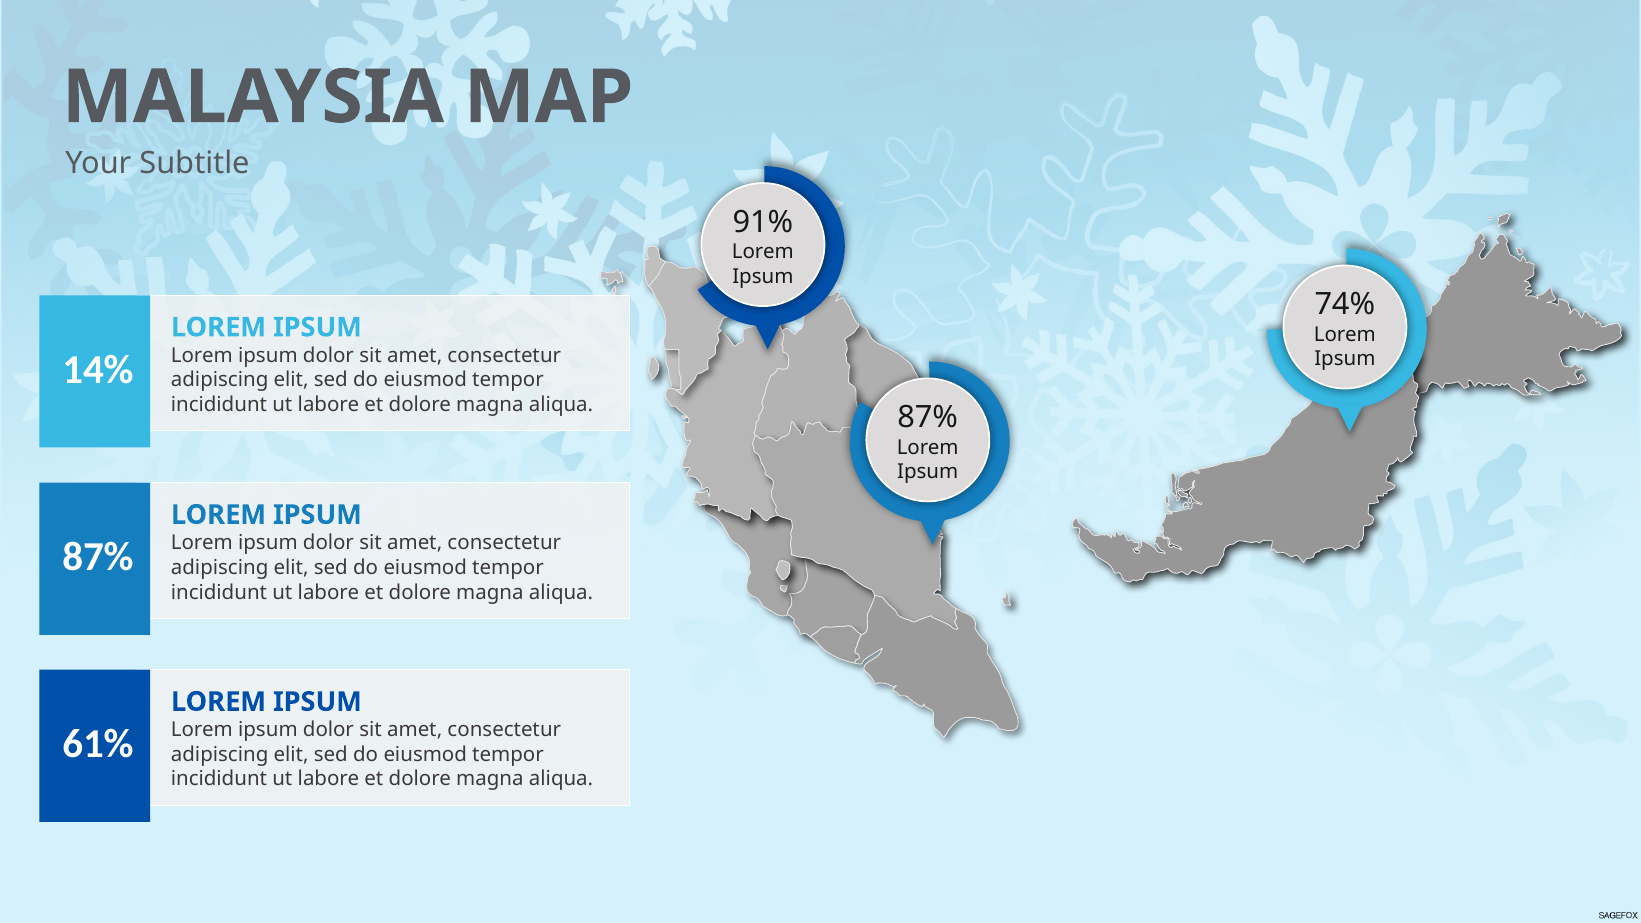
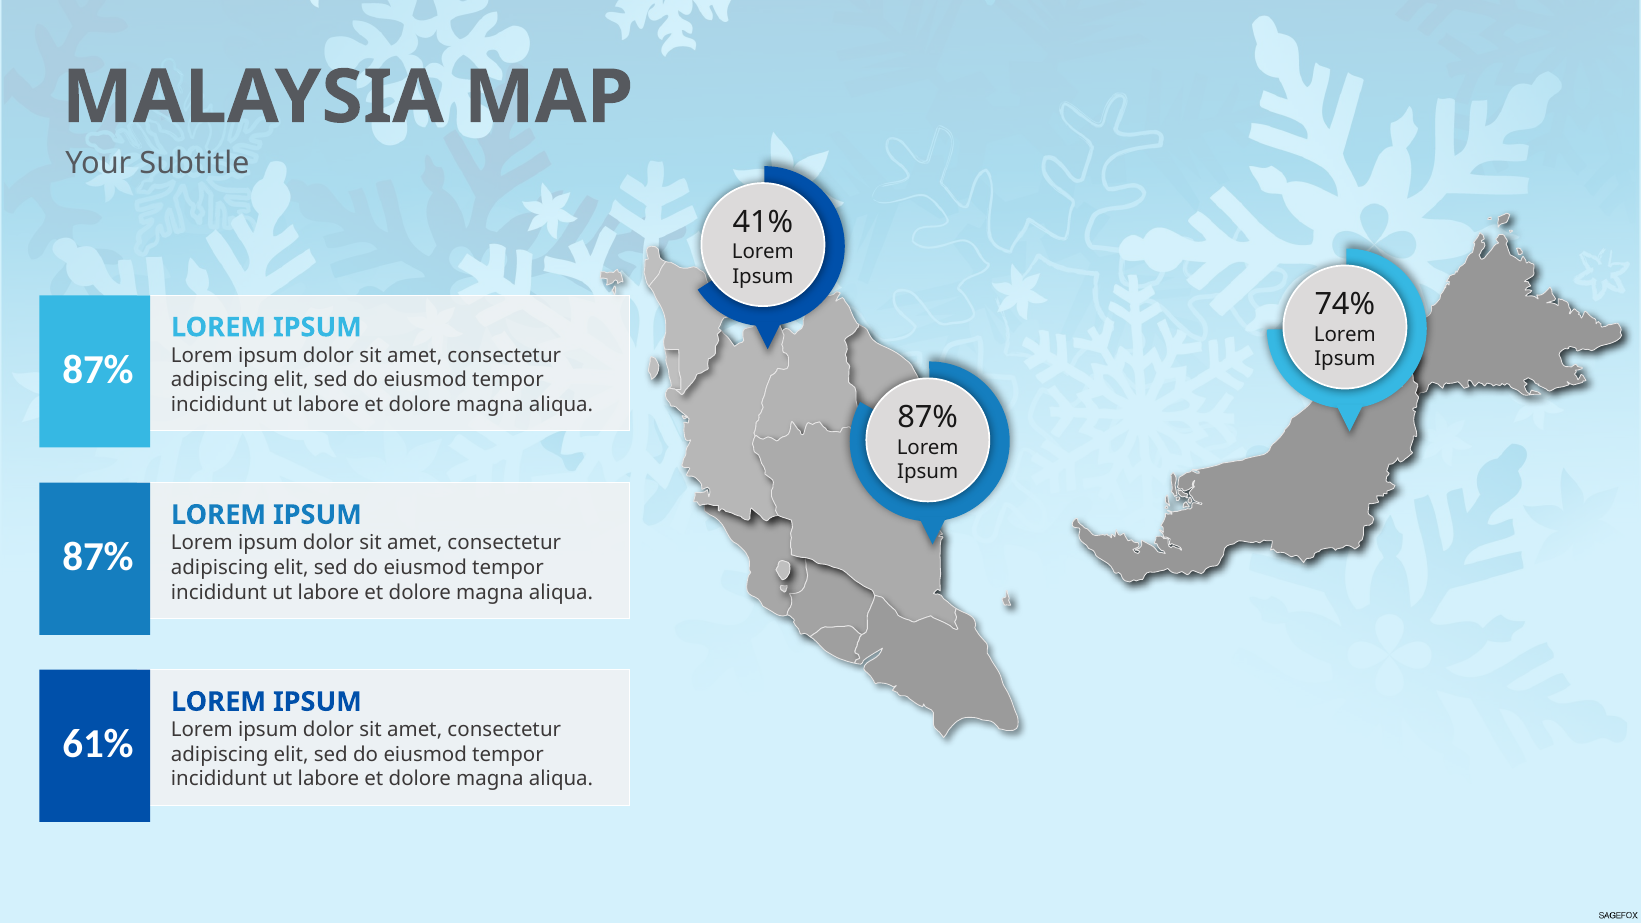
91%: 91% -> 41% (763, 222)
14%: 14% -> 87% (98, 370)
